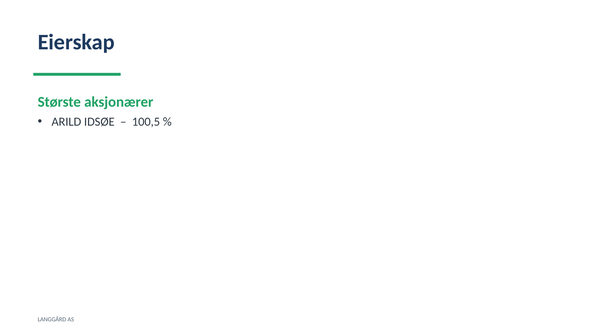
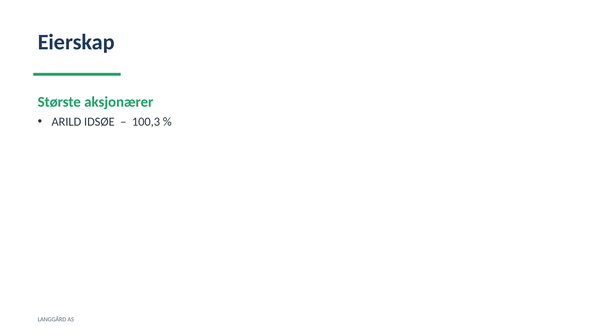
100,5: 100,5 -> 100,3 (146, 122)
